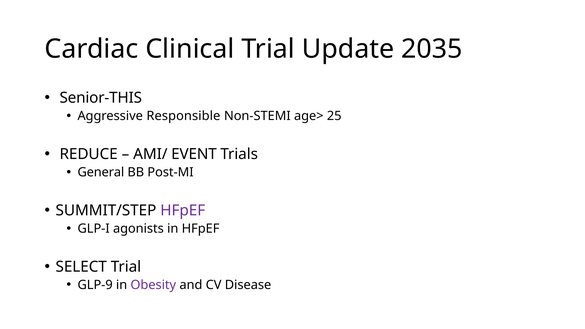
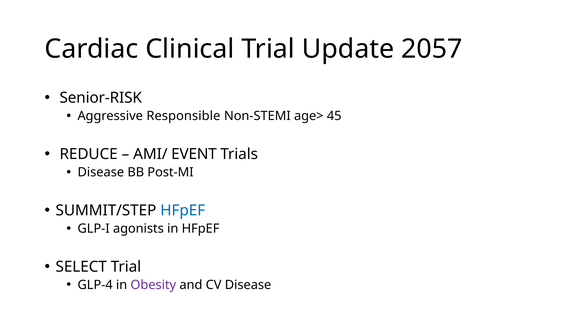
2035: 2035 -> 2057 (432, 49)
Senior-THIS: Senior-THIS -> Senior-RISK (101, 98)
25: 25 -> 45 (334, 116)
General: General -> Disease (101, 172)
HFpEF colour: purple -> blue (183, 210)
GLP-9: GLP-9 -> GLP-4 (95, 285)
